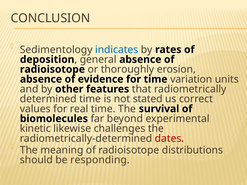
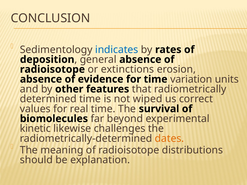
thoroughly: thoroughly -> extinctions (127, 69)
stated: stated -> wiped (148, 99)
dates colour: red -> orange (169, 139)
responding: responding -> explanation (100, 160)
